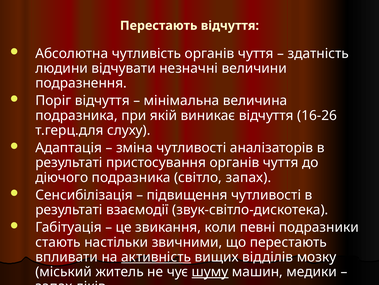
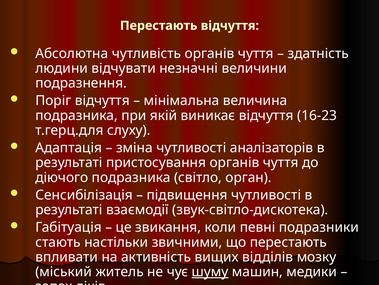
16-26: 16-26 -> 16-23 (317, 115)
світло запах: запах -> орган (248, 177)
активність underline: present -> none (156, 256)
